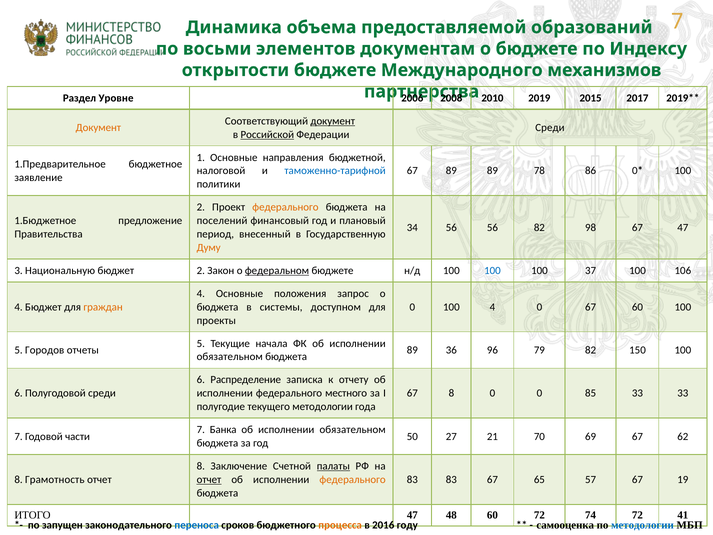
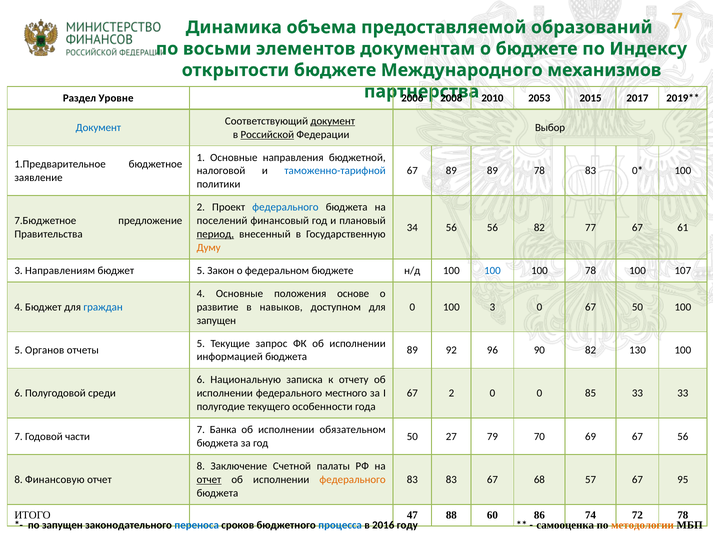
2019: 2019 -> 2053 (539, 98)
Документ colour: orange -> blue (98, 128)
Среди: Среди -> Выбор (550, 128)
78 86: 86 -> 83 (591, 171)
федерального colour: orange -> blue (285, 207)
1.Бюджетное: 1.Бюджетное -> 7.Бюджетное (45, 221)
98: 98 -> 77 (591, 227)
67 47: 47 -> 61 (683, 227)
период underline: none -> present (215, 234)
Национальную: Национальную -> Направлениям (60, 271)
бюджет 2: 2 -> 5 (201, 271)
федеральном underline: present -> none (277, 271)
100 37: 37 -> 78 (591, 271)
106: 106 -> 107 (683, 271)
запрос: запрос -> основе (353, 293)
граждан colour: orange -> blue (103, 307)
бюджета: бюджета -> развитие (218, 307)
системы: системы -> навыков (281, 307)
100 4: 4 -> 3 (492, 307)
67 60: 60 -> 50 (637, 307)
проекты: проекты -> запущен (216, 320)
начала: начала -> запрос (271, 343)
Городов: Городов -> Органов (45, 350)
36: 36 -> 92 (451, 350)
79: 79 -> 90 (539, 350)
150: 150 -> 130 (637, 350)
обязательном: обязательном -> информацией (230, 357)
Распределение: Распределение -> Национальную (246, 380)
67 8: 8 -> 2 (451, 393)
текущего методологии: методологии -> особенности (322, 407)
21: 21 -> 79 (492, 436)
67 62: 62 -> 56 (683, 436)
палаты underline: present -> none (333, 466)
Грамотность: Грамотность -> Финансовую (55, 479)
65: 65 -> 68 (539, 479)
19: 19 -> 95 (683, 479)
48: 48 -> 88 (451, 515)
60 72: 72 -> 86 (539, 515)
72 41: 41 -> 78 (683, 515)
процесса colour: orange -> blue (340, 525)
методологии colour: blue -> orange (643, 525)
